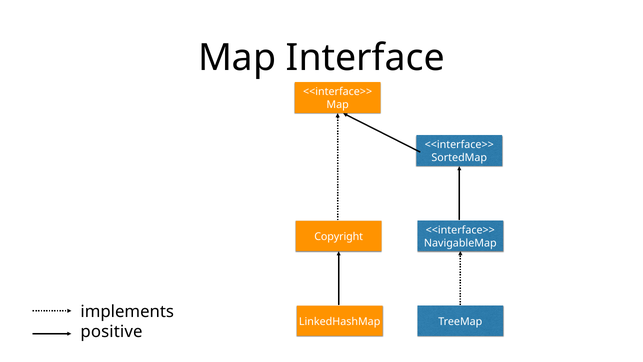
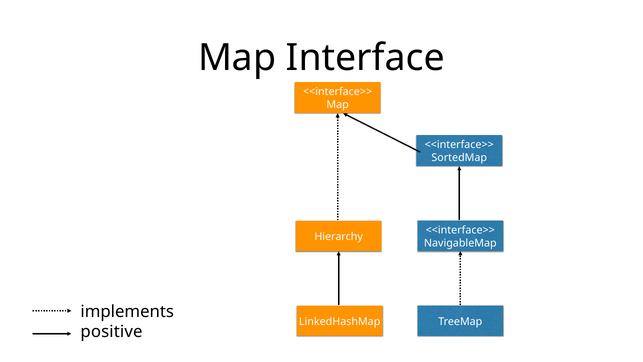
Copyright: Copyright -> Hierarchy (339, 236)
